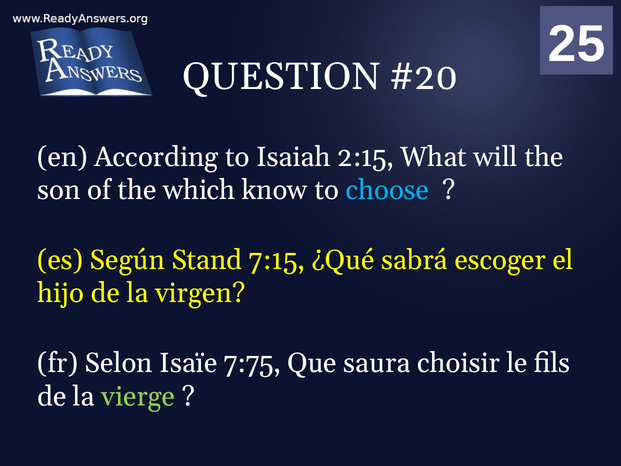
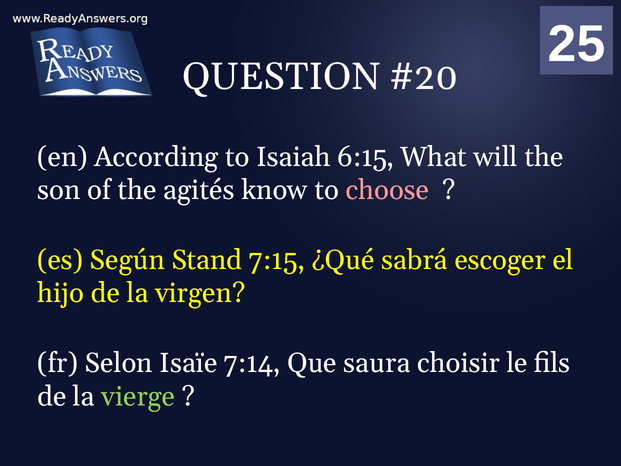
2:15: 2:15 -> 6:15 (366, 157)
which: which -> agités (199, 190)
choose colour: light blue -> pink (387, 190)
7:75: 7:75 -> 7:14 (252, 363)
